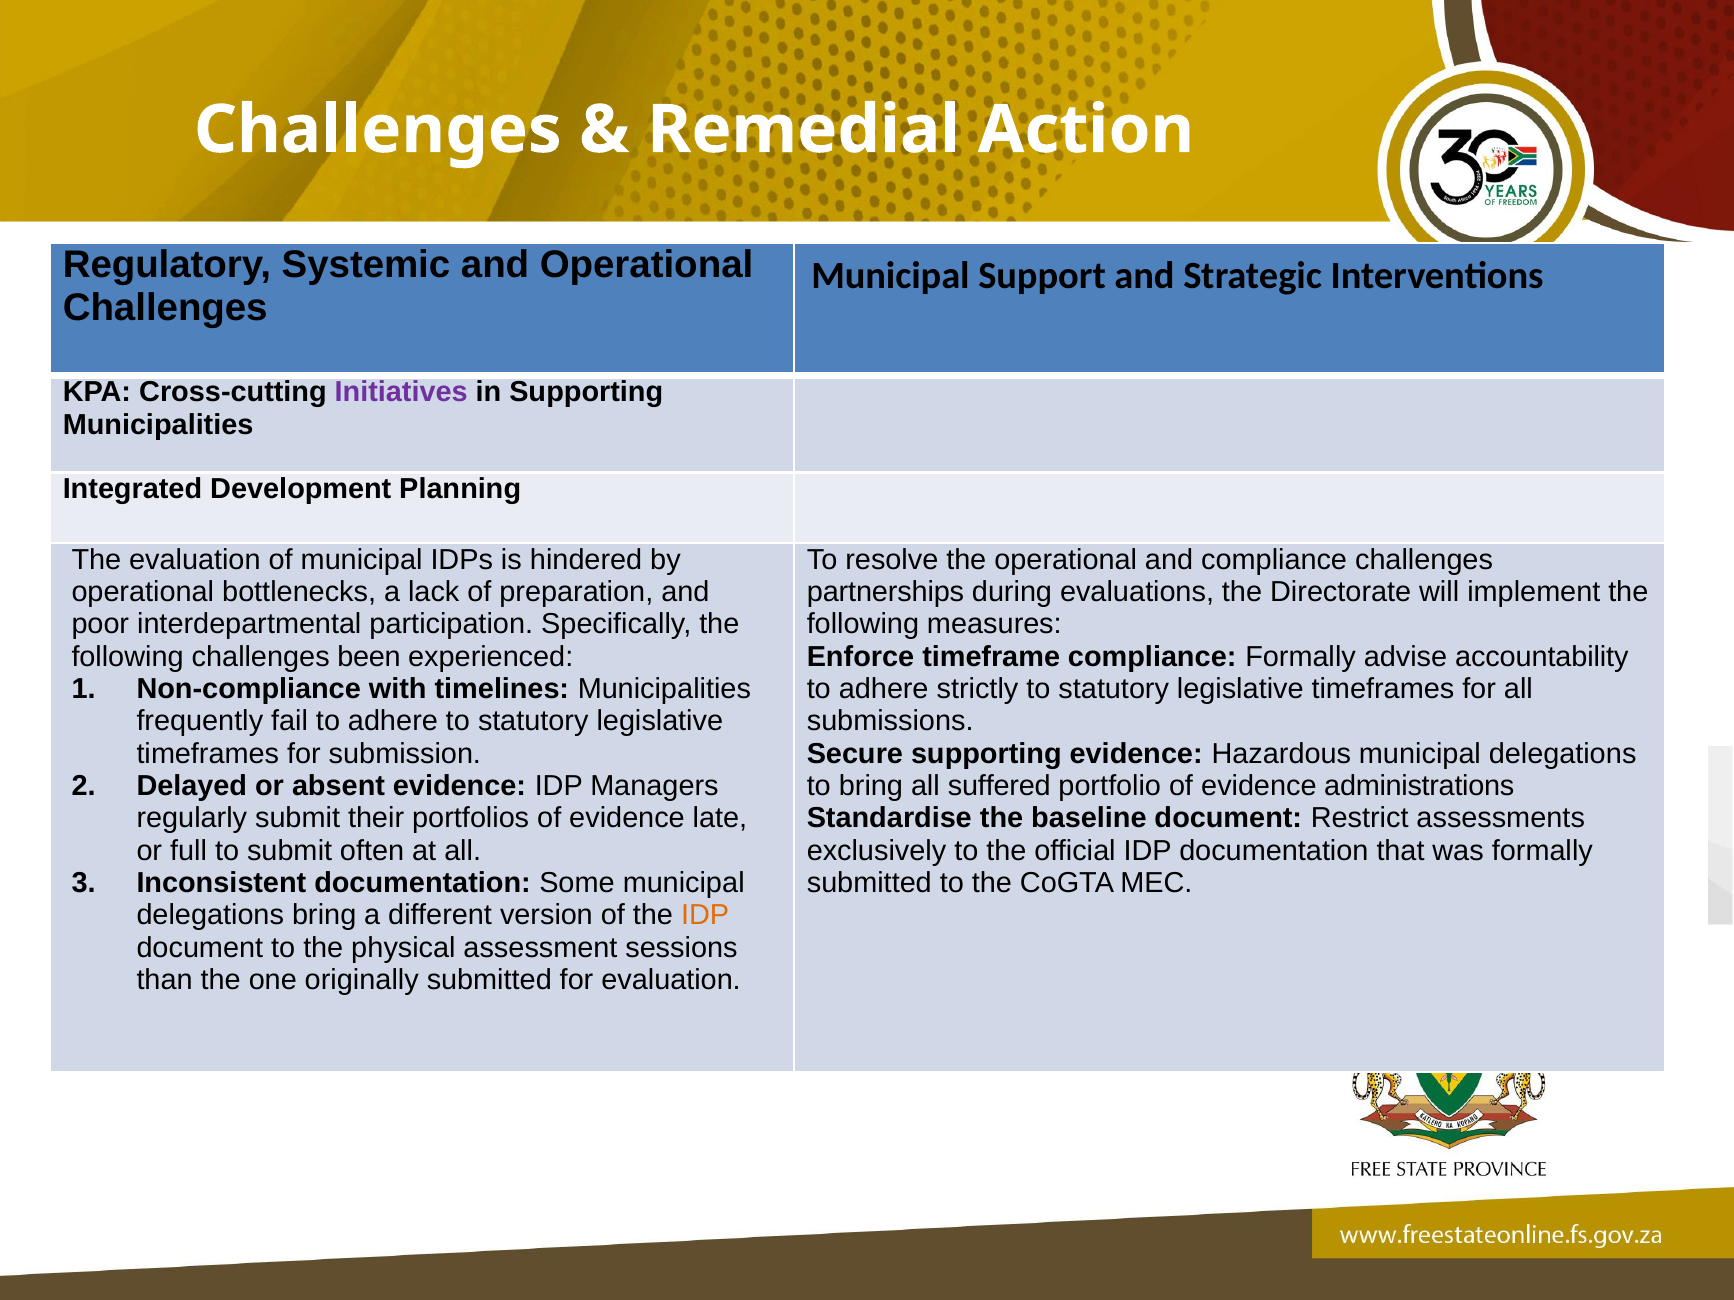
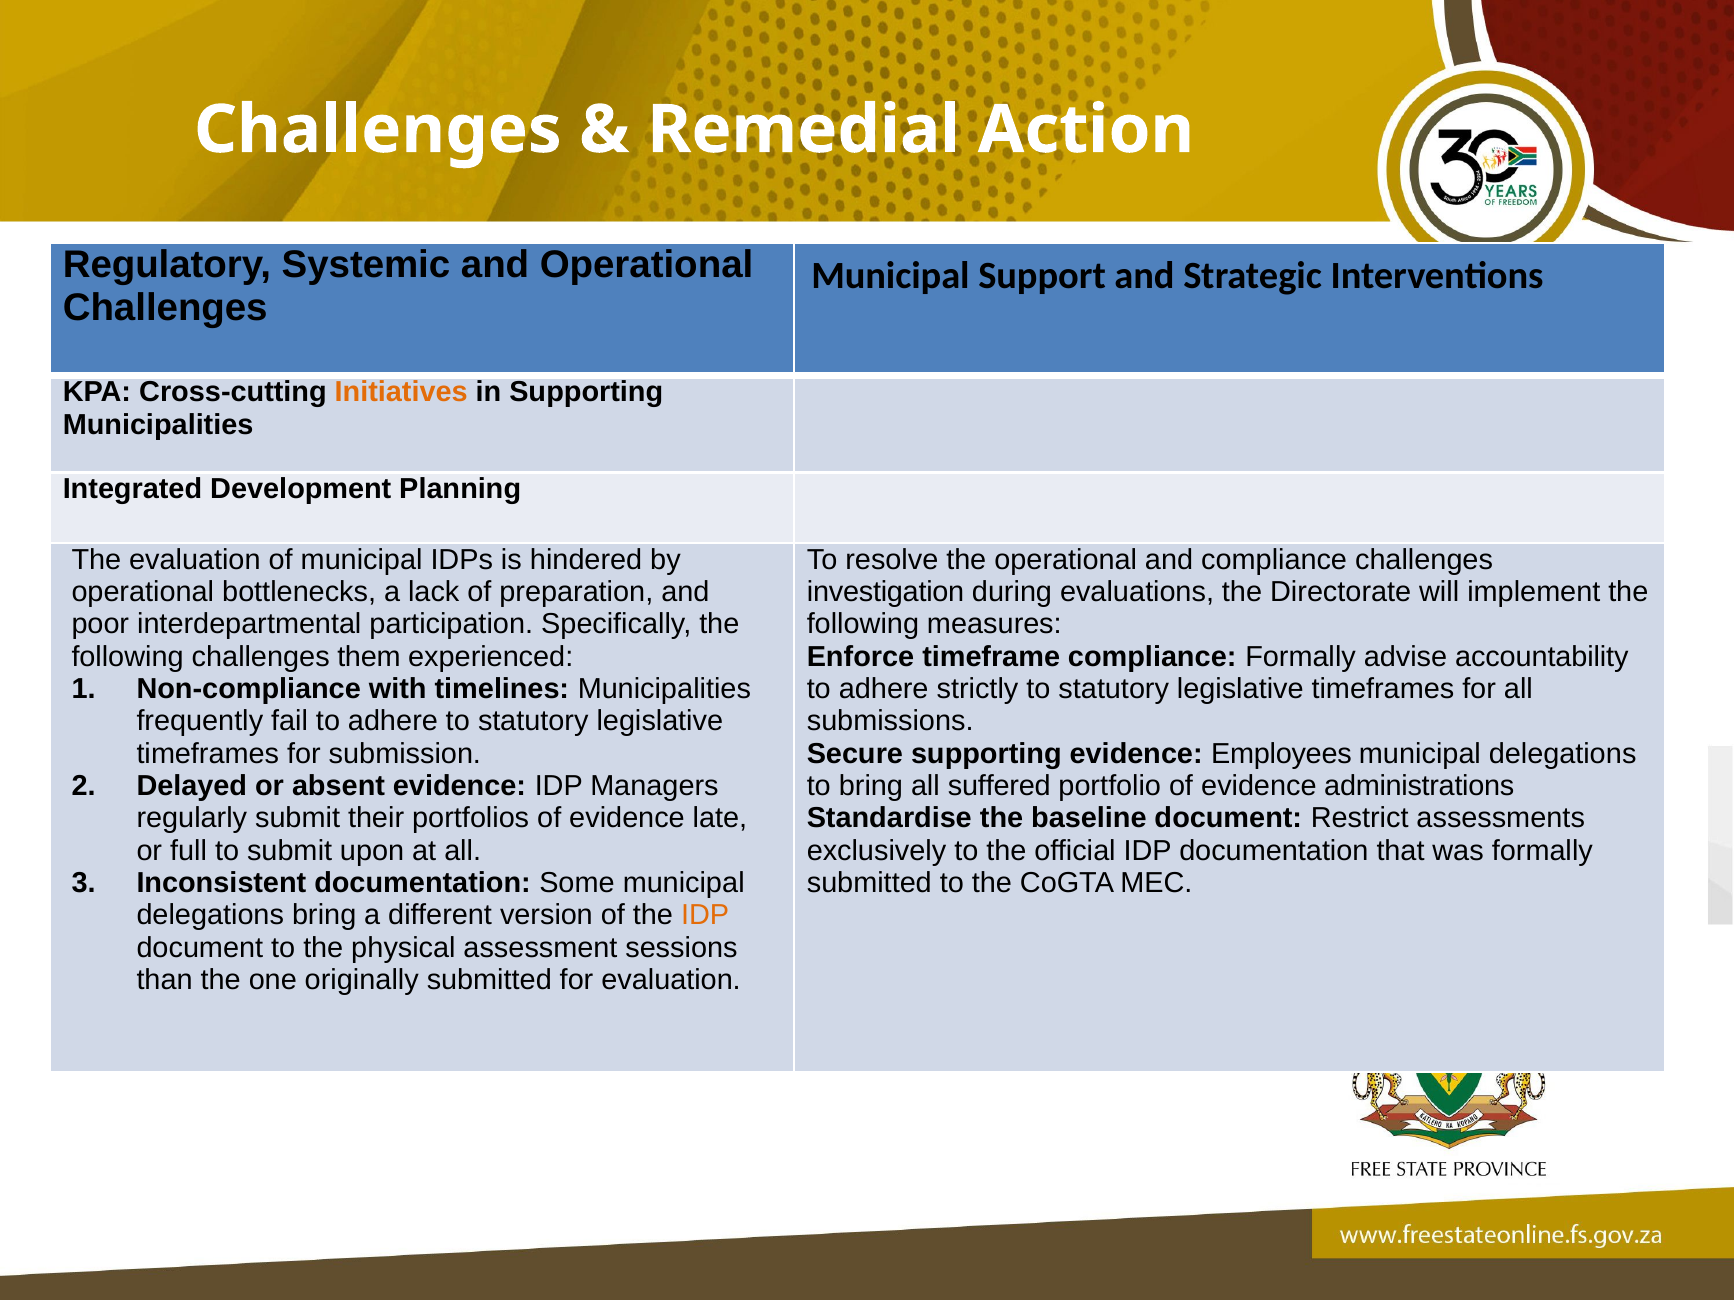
Initiatives colour: purple -> orange (401, 392)
partnerships: partnerships -> investigation (886, 592)
been: been -> them (369, 657)
Hazardous: Hazardous -> Employees (1281, 754)
often: often -> upon (372, 851)
